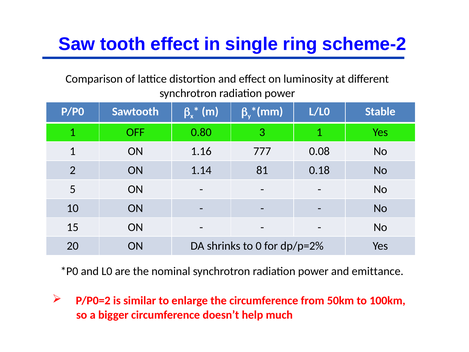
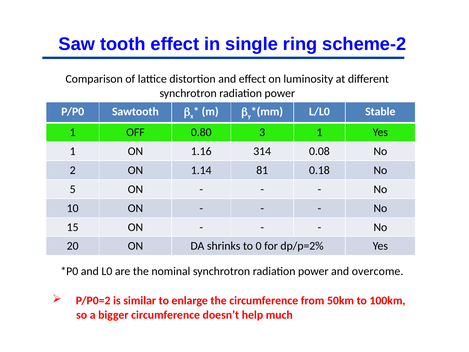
777: 777 -> 314 (262, 151)
emittance: emittance -> overcome (378, 271)
